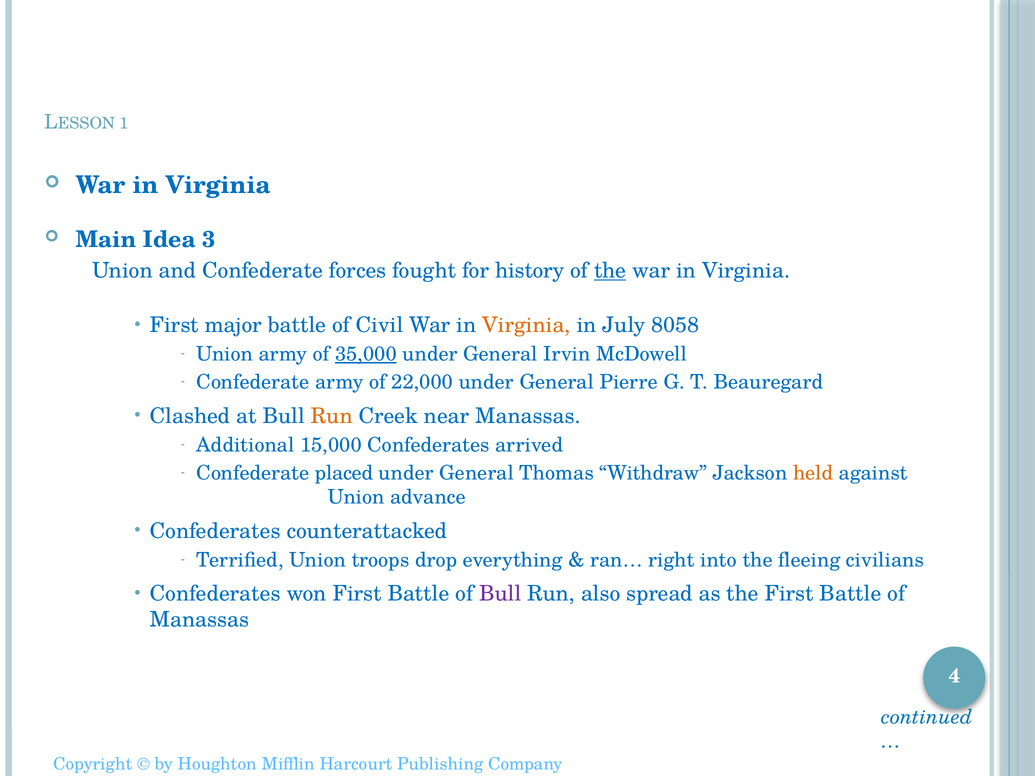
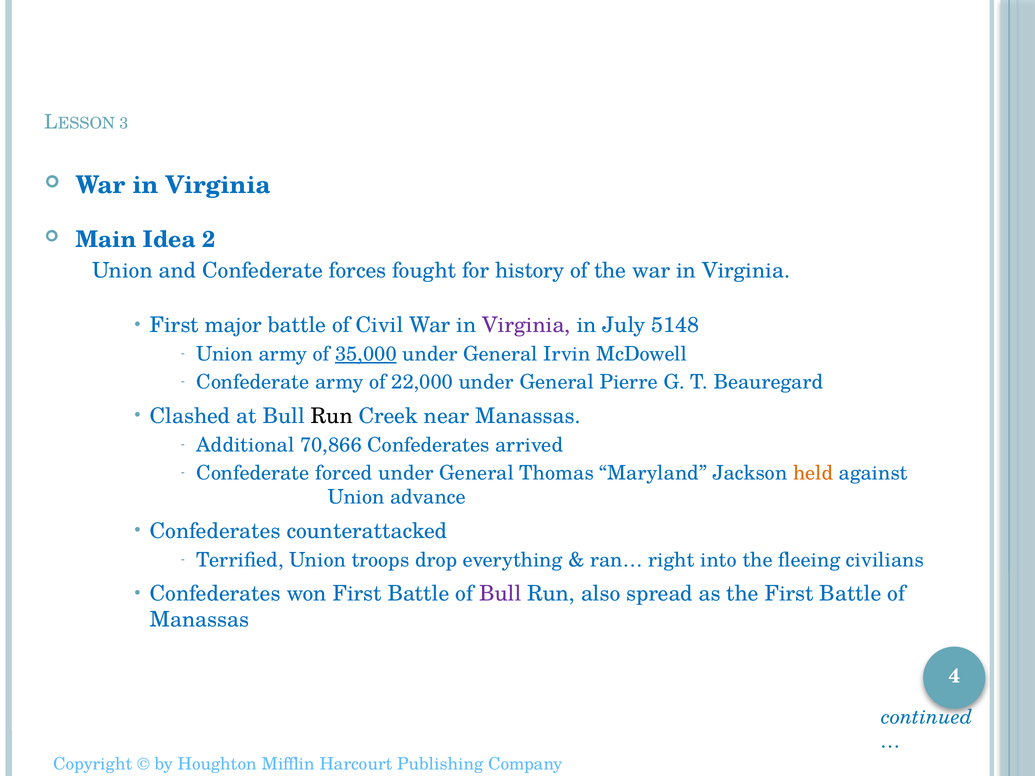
1: 1 -> 3 (124, 124)
3: 3 -> 2 (209, 240)
the underline: present -> none (610, 271)
Virginia colour: orange -> purple (526, 325)
8058: 8058 -> 5148 (675, 325)
Run colour: orange -> black (332, 416)
15,000: 15,000 -> 70,866 (331, 445)
placed: placed -> forced (344, 473)
Withdraw: Withdraw -> Maryland (653, 473)
